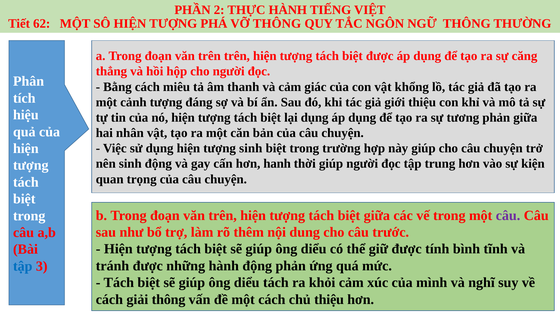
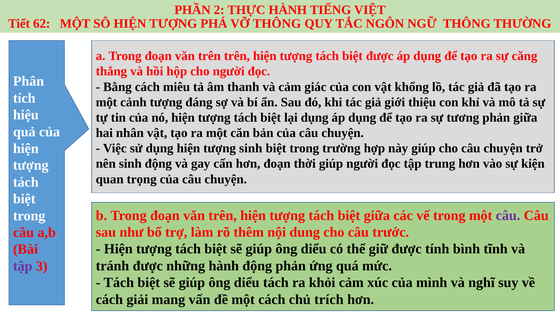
hơn hanh: hanh -> đoạn (277, 164)
tập colour: blue -> purple (23, 266)
giải thông: thông -> mang (168, 299)
chủ thiệu: thiệu -> trích (329, 299)
